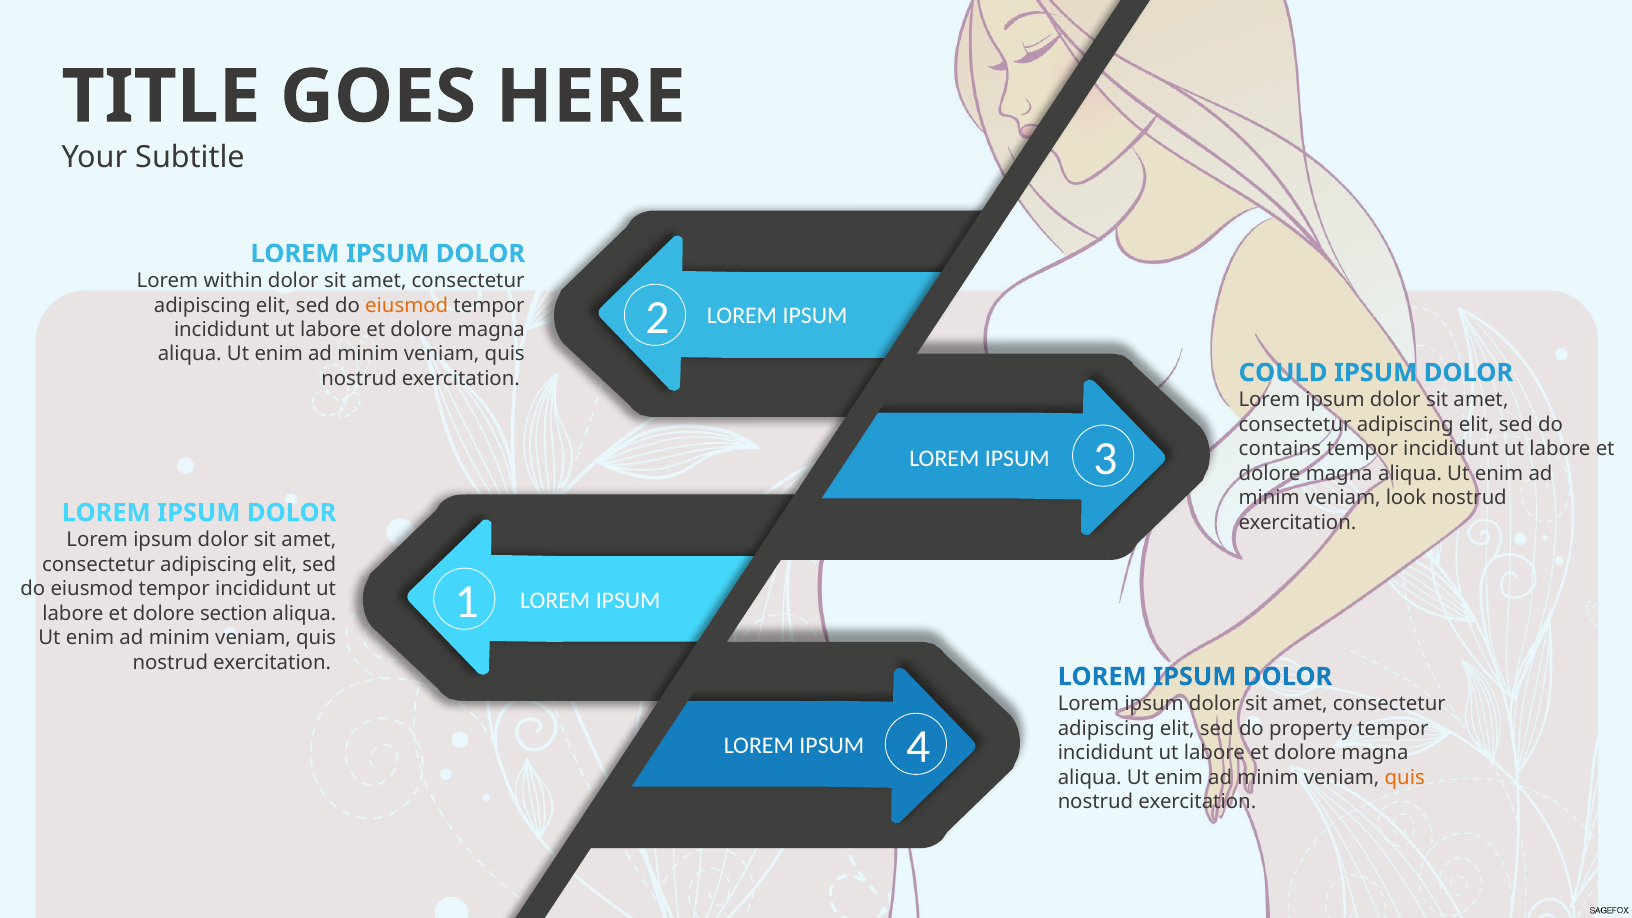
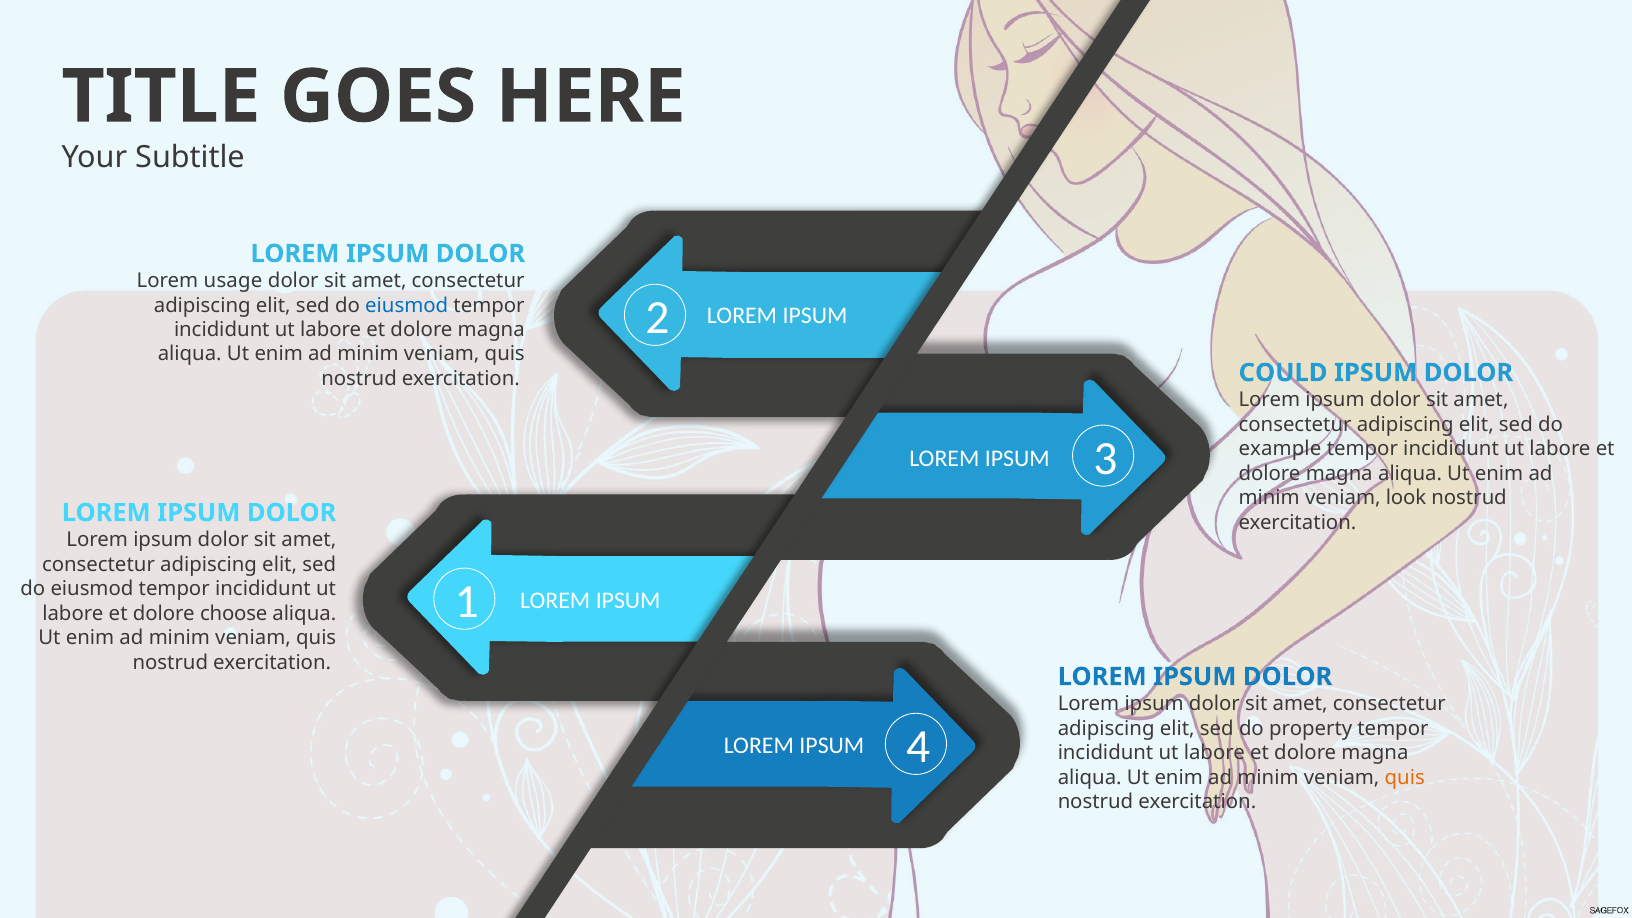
within: within -> usage (233, 281)
eiusmod colour: orange -> blue (407, 305)
contains: contains -> example (1280, 449)
section: section -> choose (234, 613)
